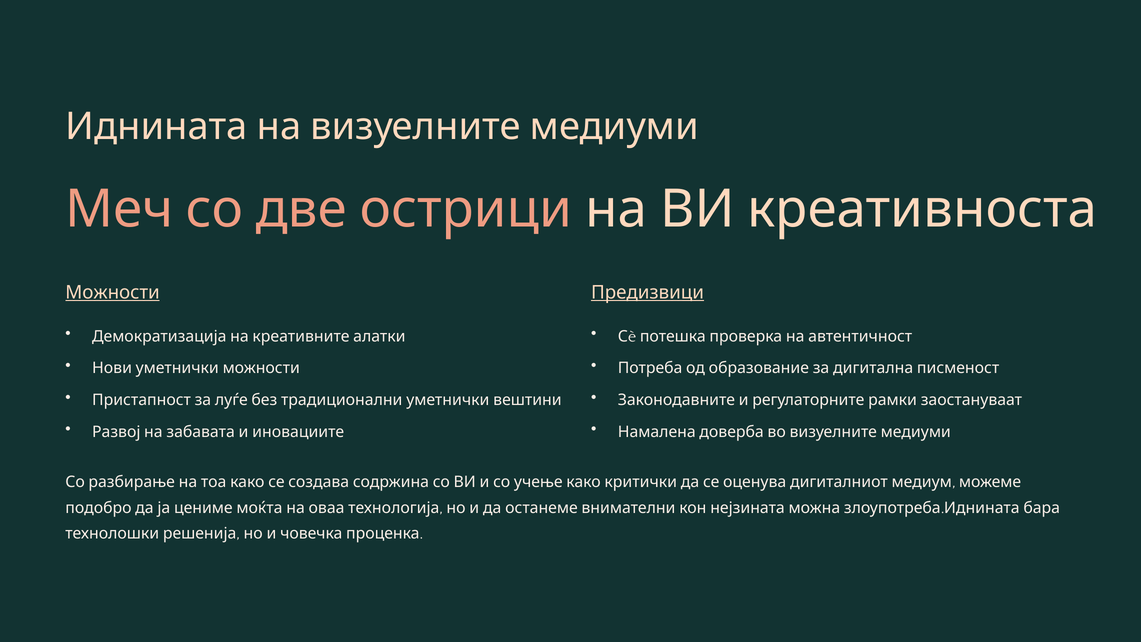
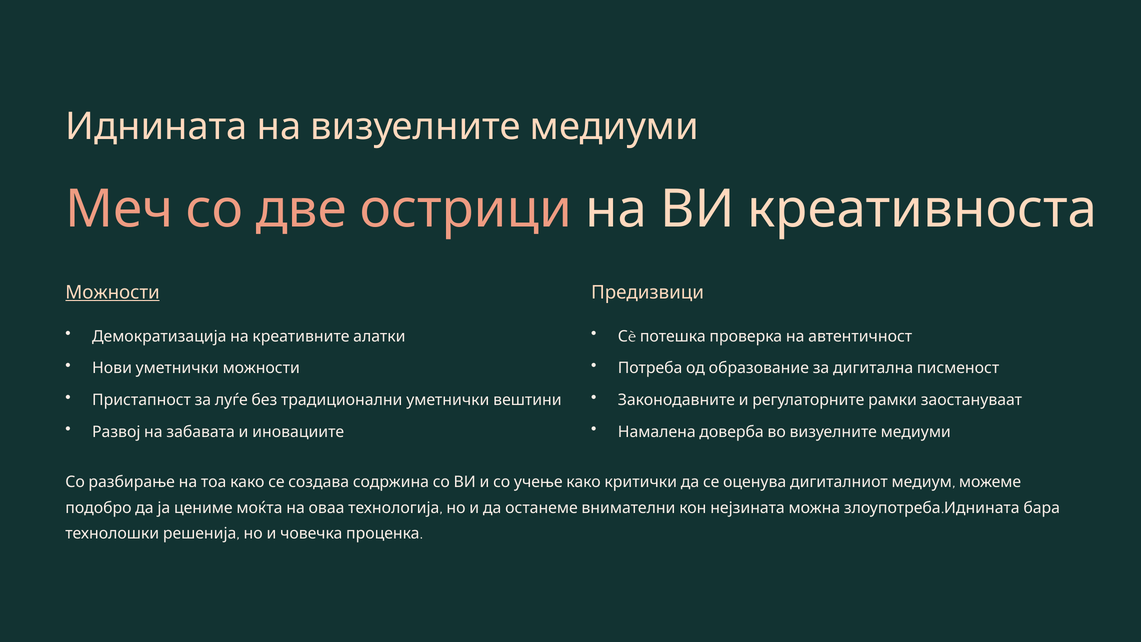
Предизвици underline: present -> none (647, 292)
